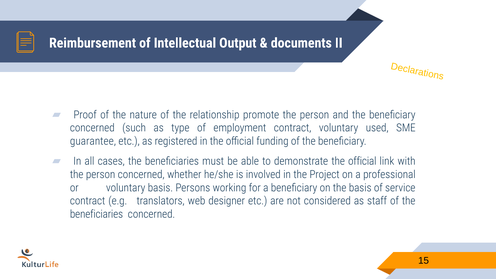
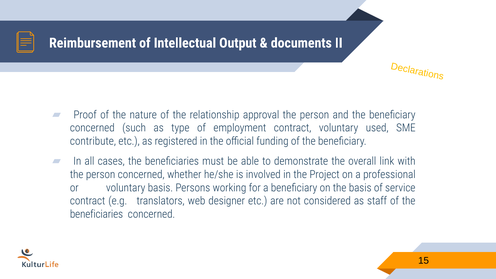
promote: promote -> approval (261, 115)
guarantee: guarantee -> contribute (93, 141)
demonstrate the official: official -> overall (362, 161)
